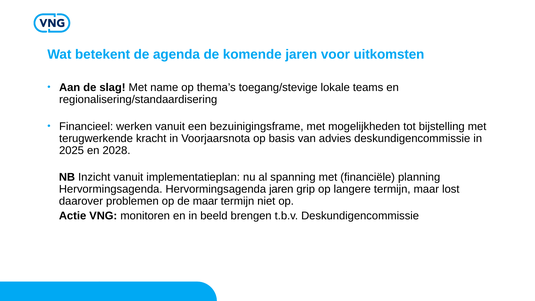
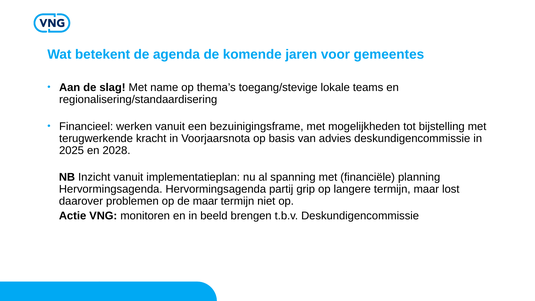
uitkomsten: uitkomsten -> gemeentes (389, 55)
Hervormingsagenda jaren: jaren -> partij (281, 189)
